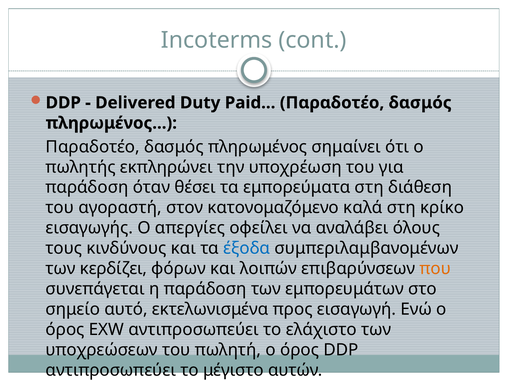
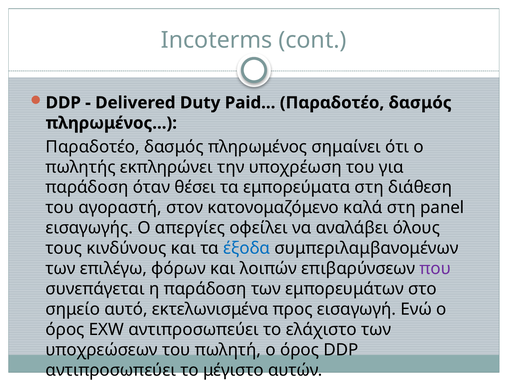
κρίκο: κρίκο -> panel (442, 208)
κερδίζει: κερδίζει -> επιλέγω (113, 269)
που colour: orange -> purple (435, 269)
